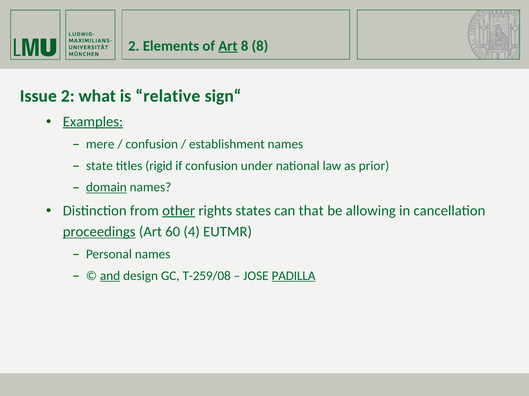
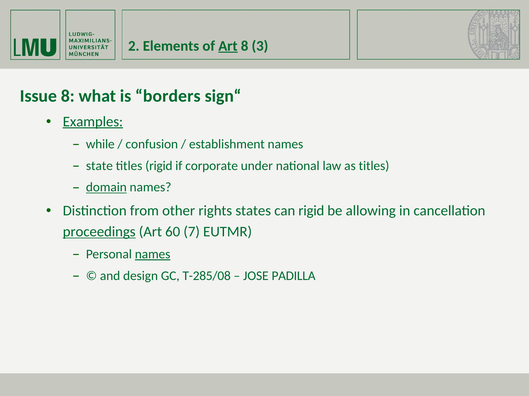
8 8: 8 -> 3 (260, 46)
Issue 2: 2 -> 8 (68, 96)
relative: relative -> borders (168, 96)
mere: mere -> while (100, 144)
if confusion: confusion -> corporate (212, 166)
as prior: prior -> titles (374, 166)
other underline: present -> none (179, 211)
can that: that -> rigid (311, 211)
4: 4 -> 7 (192, 232)
names underline: none -> present (153, 255)
and underline: present -> none (110, 276)
T-259/08: T-259/08 -> T-285/08 (207, 276)
PADILLA underline: present -> none (294, 276)
